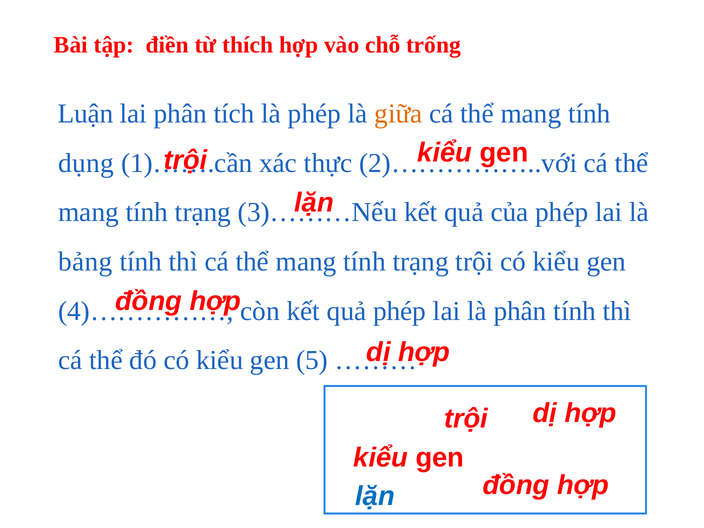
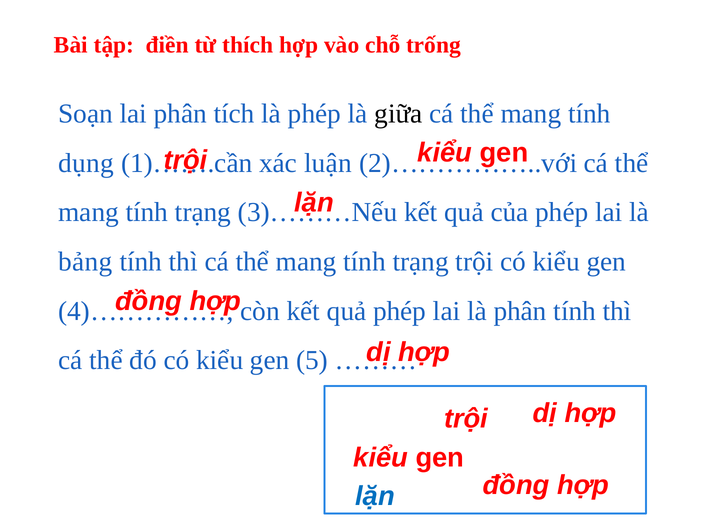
Luận: Luận -> Soạn (86, 114)
giữa colour: orange -> black (398, 114)
thực: thực -> luận (328, 163)
